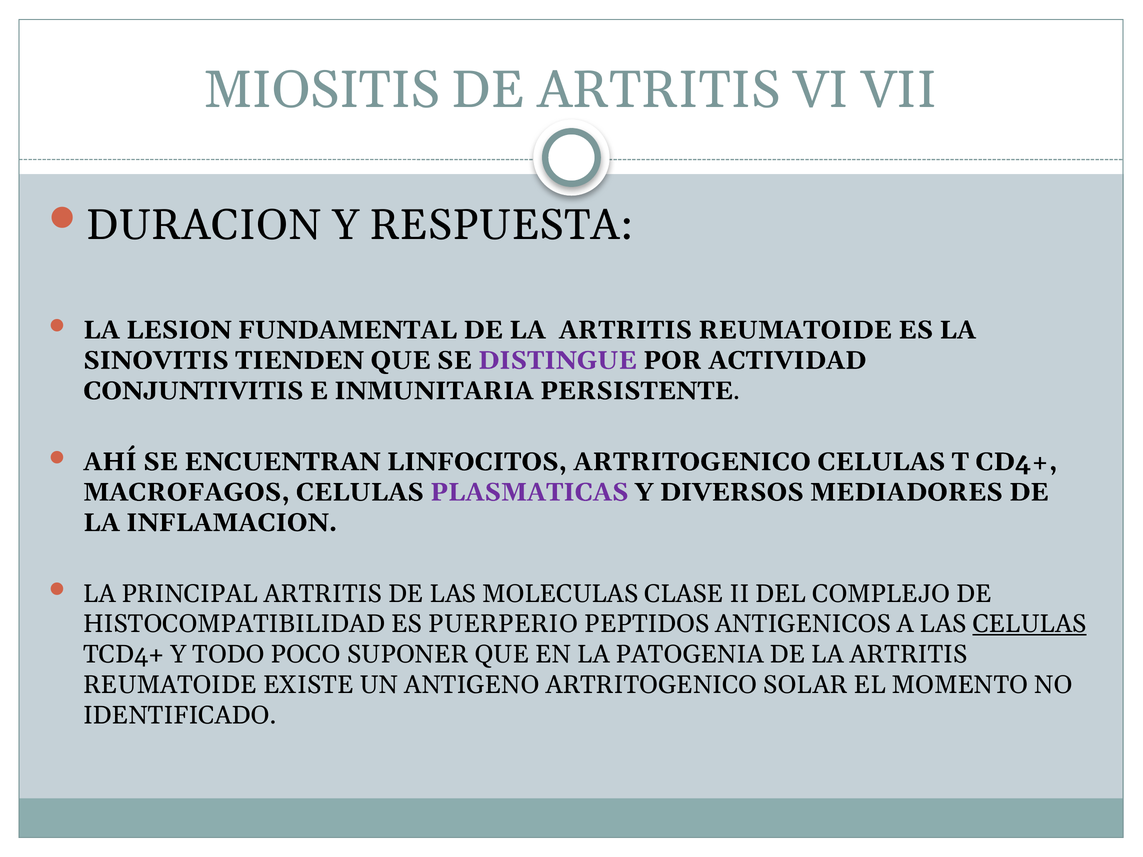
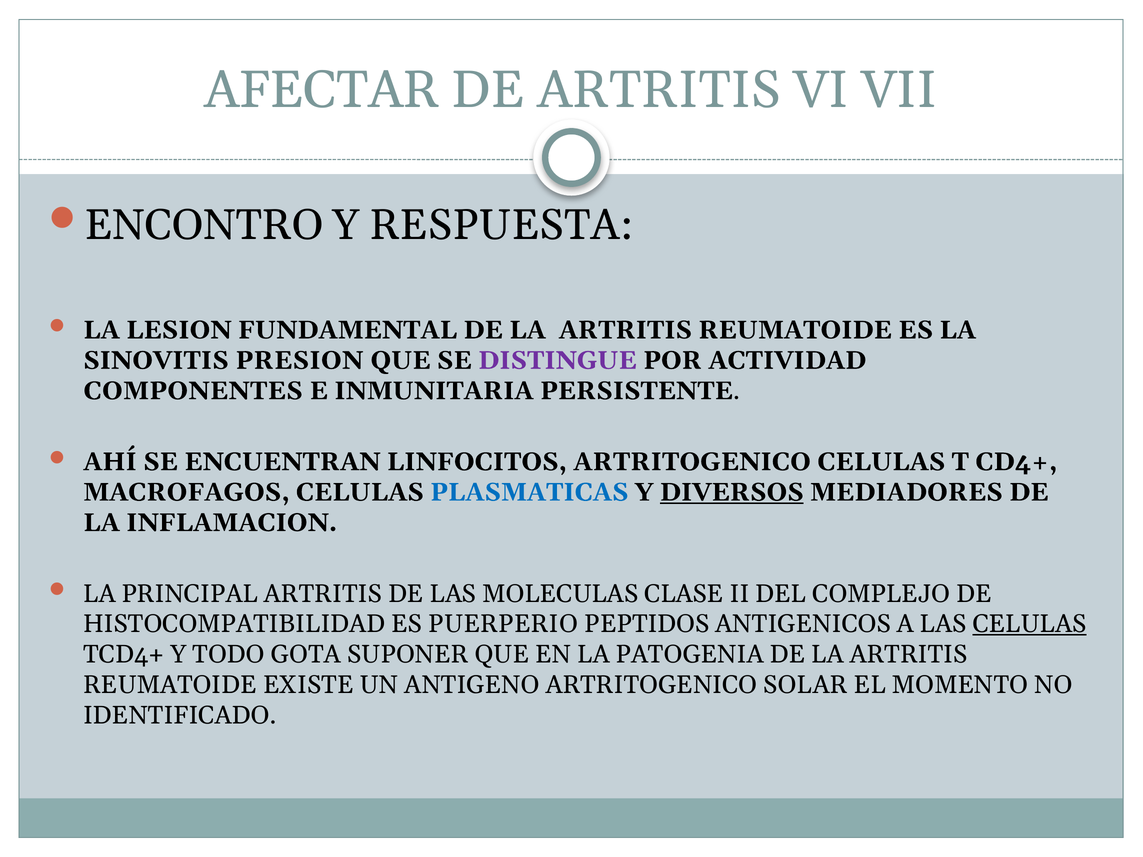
MIOSITIS: MIOSITIS -> AFECTAR (322, 90)
DURACION: DURACION -> ENCONTRO (204, 225)
TIENDEN: TIENDEN -> PRESION (299, 361)
CONJUNTIVITIS: CONJUNTIVITIS -> COMPONENTES (193, 391)
PLASMATICAS colour: purple -> blue (529, 492)
DIVERSOS underline: none -> present (732, 492)
POCO: POCO -> GOTA (306, 655)
